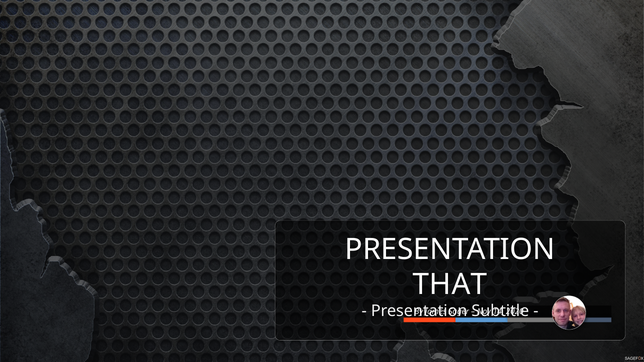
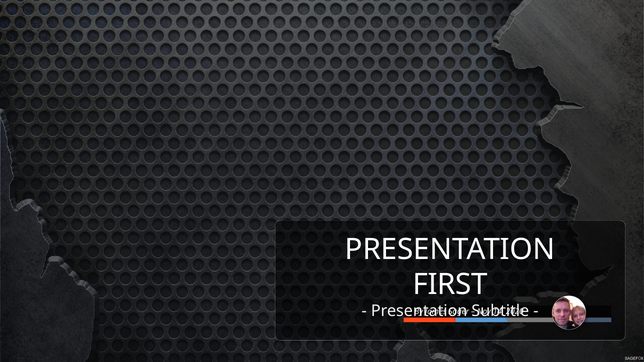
THAT: THAT -> FIRST (450, 285)
